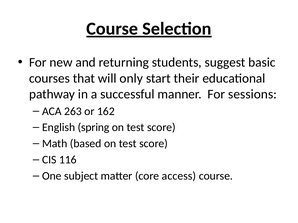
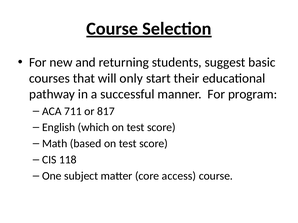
sessions: sessions -> program (253, 94)
263: 263 -> 711 (73, 111)
162: 162 -> 817 (106, 111)
spring: spring -> which (94, 128)
116: 116 -> 118 (68, 160)
